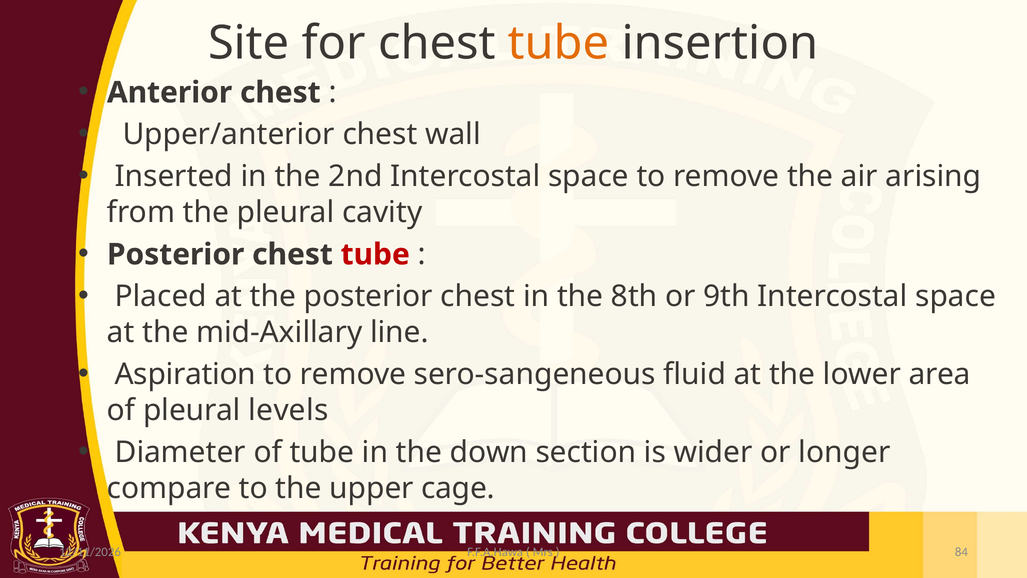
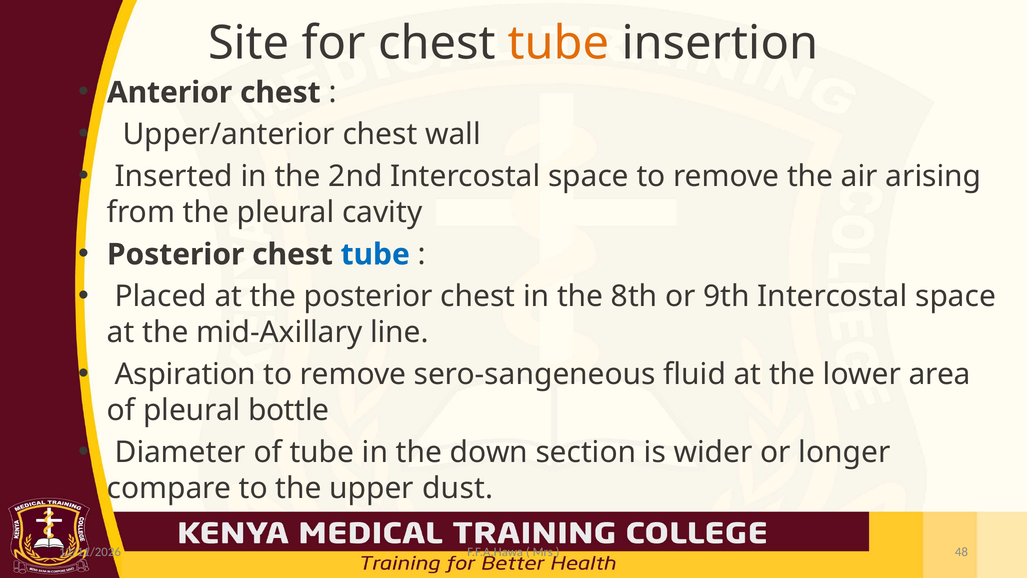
tube colour: red -> blue (375, 254)
levels: levels -> bottle (289, 410)
cage: cage -> dust (458, 488)
84: 84 -> 48 (961, 552)
